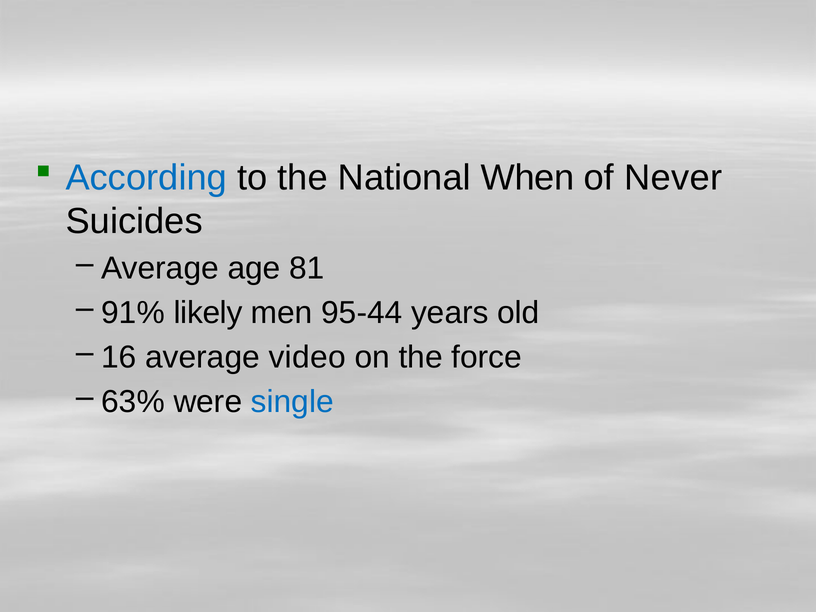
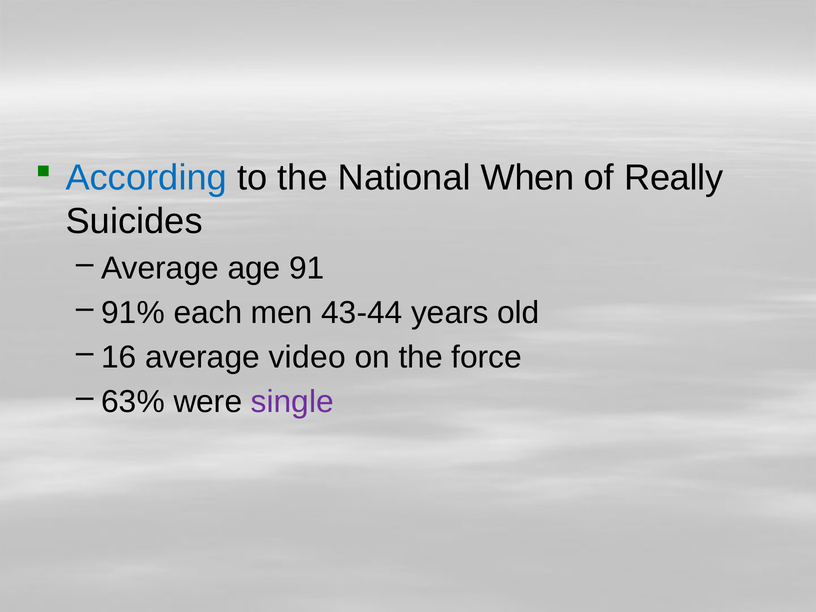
Never: Never -> Really (674, 178)
81: 81 -> 91 (307, 268)
likely: likely -> each (208, 313)
95-44: 95-44 -> 43-44 (362, 313)
single colour: blue -> purple (292, 402)
